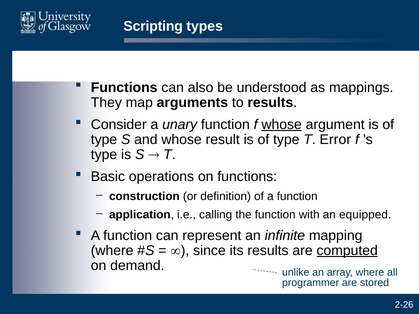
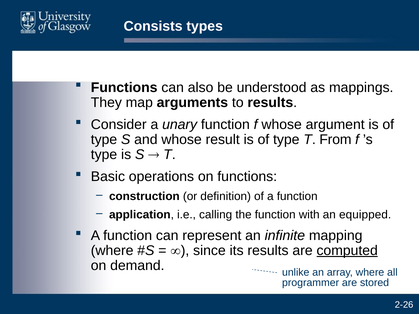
Scripting: Scripting -> Consists (153, 26)
whose underline: present -> none (282, 125)
Error: Error -> From (335, 140)
